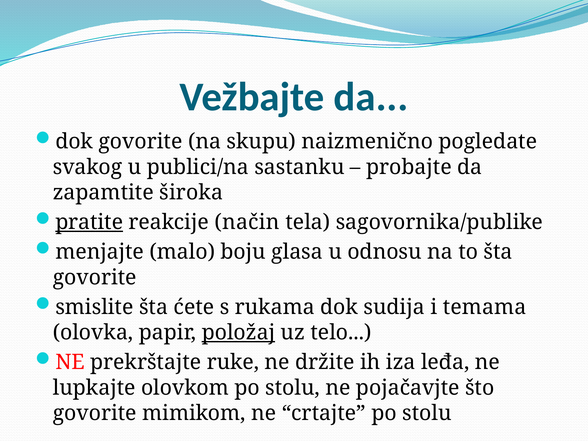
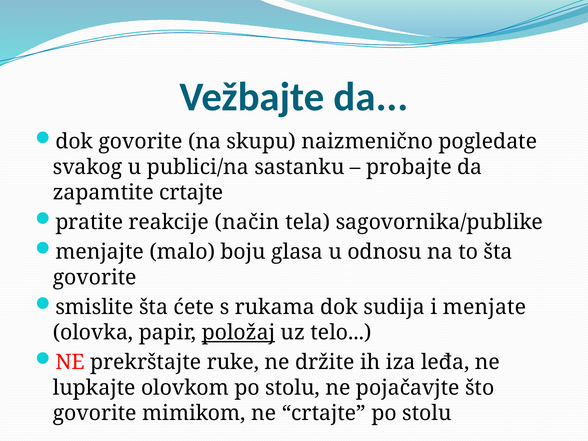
zapamtite široka: široka -> crtajte (191, 192)
pratite underline: present -> none (89, 222)
temama: temama -> menjate (484, 307)
